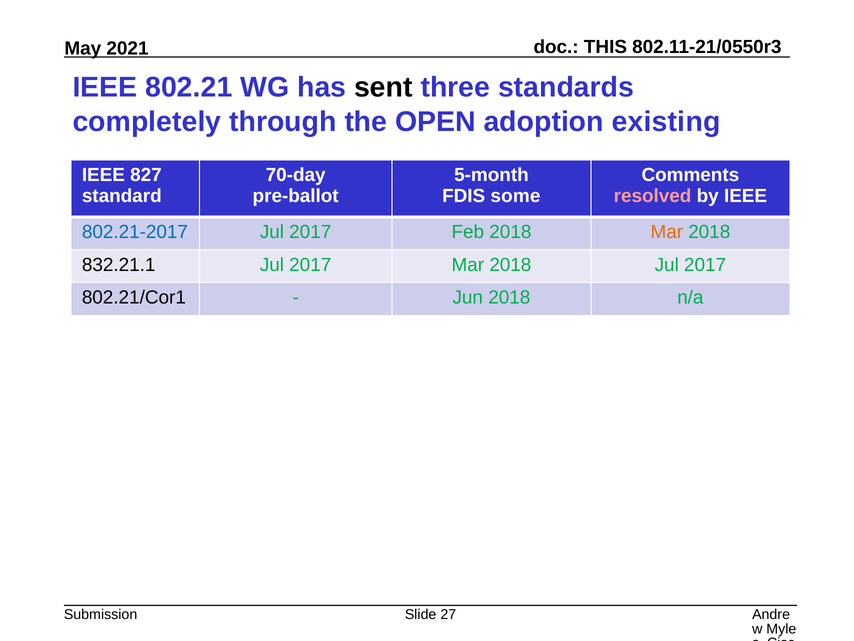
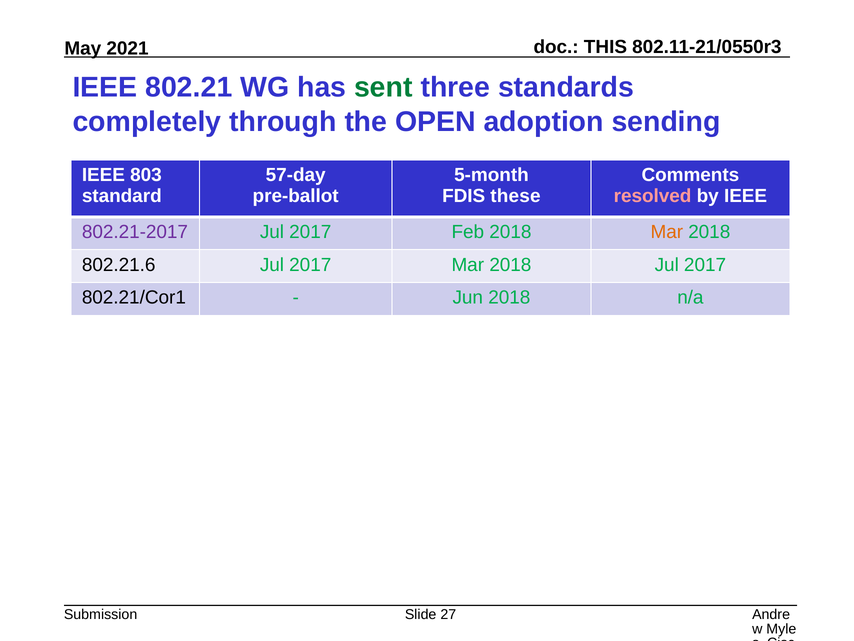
sent colour: black -> green (383, 87)
existing: existing -> sending (666, 122)
827: 827 -> 803 (146, 175)
70-day: 70-day -> 57-day (296, 175)
some: some -> these (515, 196)
802.21-2017 colour: blue -> purple (135, 232)
832.21.1: 832.21.1 -> 802.21.6 (119, 265)
